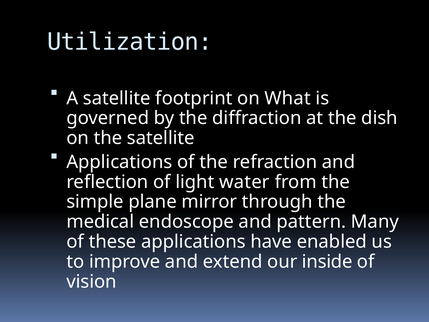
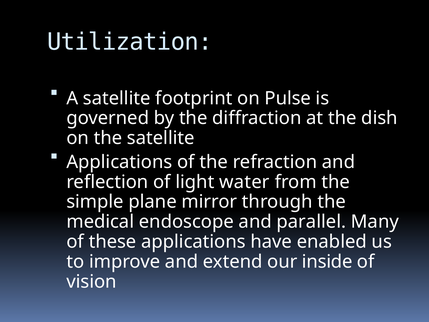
What: What -> Pulse (288, 98)
pattern: pattern -> parallel (311, 222)
